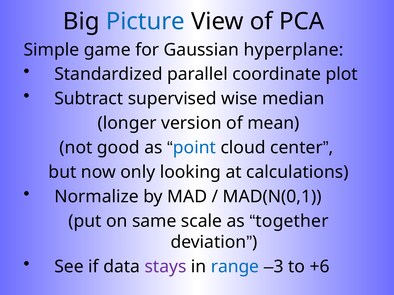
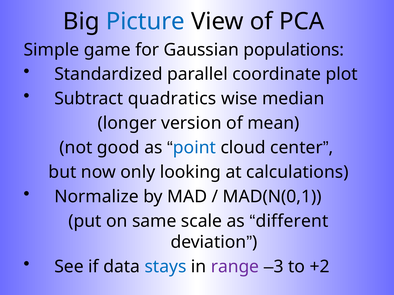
hyperplane: hyperplane -> populations (294, 50)
supervised: supervised -> quadratics (172, 99)
together: together -> different (292, 221)
stays colour: purple -> blue (165, 267)
range colour: blue -> purple (235, 267)
+6: +6 -> +2 (320, 267)
